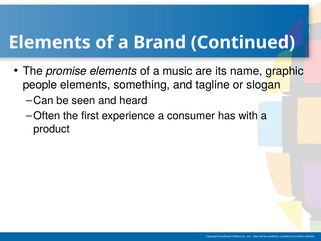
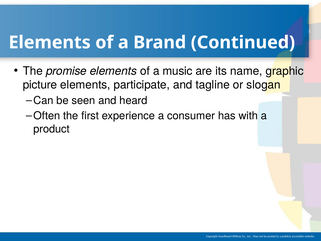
people: people -> picture (40, 85)
something: something -> participate (142, 85)
